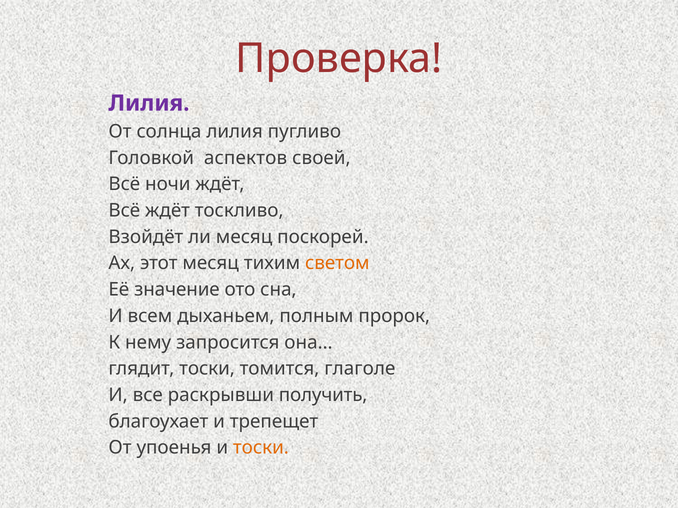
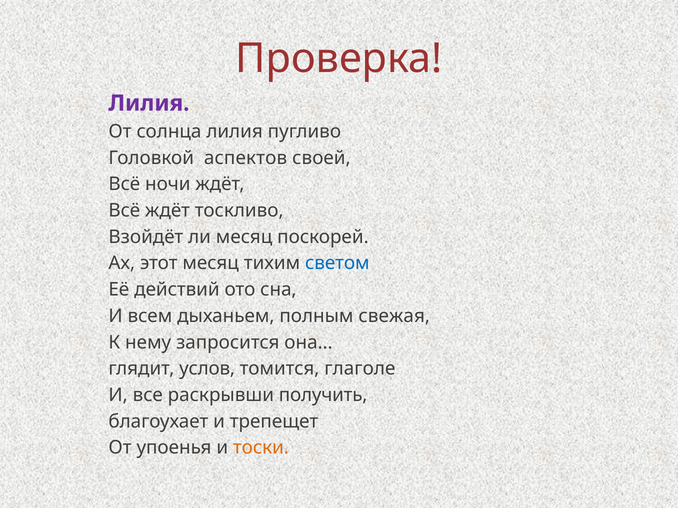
светом colour: orange -> blue (337, 264)
значение: значение -> действий (177, 290)
пророк: пророк -> свежая (394, 316)
глядит тоски: тоски -> услов (207, 369)
